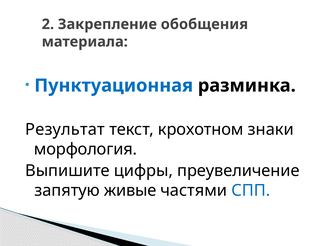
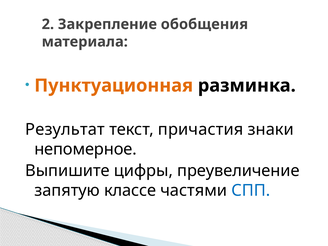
Пунктуационная colour: blue -> orange (114, 86)
крохотном: крохотном -> причастия (201, 130)
морфология: морфология -> непомерное (85, 149)
живые: живые -> классе (130, 190)
